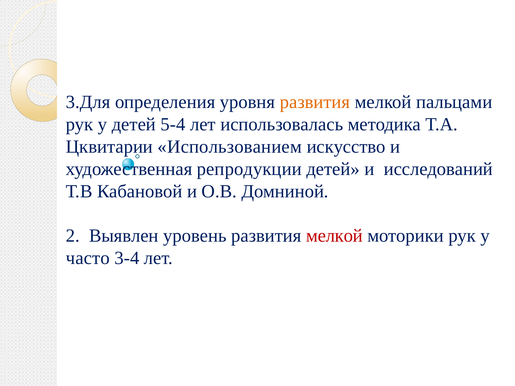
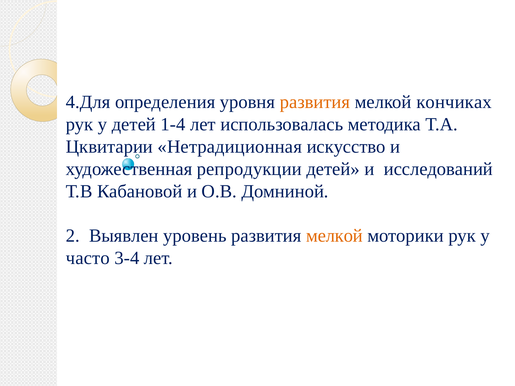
3.Для: 3.Для -> 4.Для (88, 102)
пальцами: пальцами -> кончиках (454, 102)
5-4: 5-4 -> 1-4 (173, 124)
Использованием: Использованием -> Нетрадиционная (230, 147)
мелкой colour: red -> orange (335, 236)
